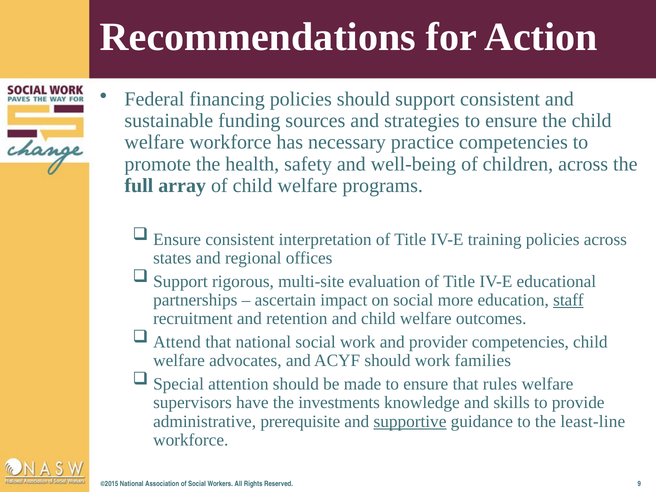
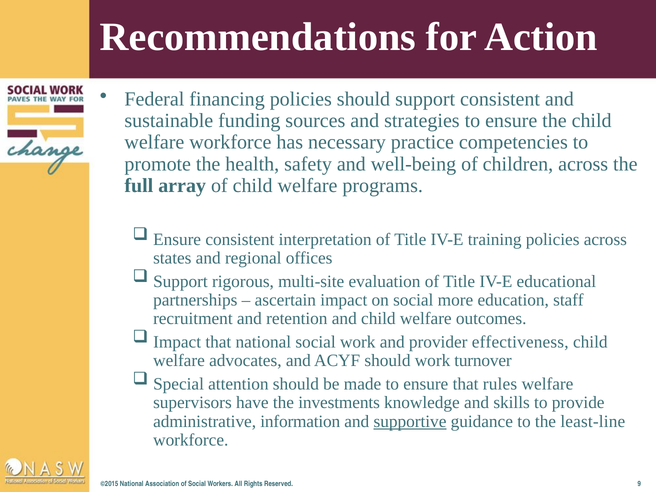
staff underline: present -> none (568, 300)
Attend: Attend -> Impact (177, 342)
provider competencies: competencies -> effectiveness (520, 342)
families: families -> turnover (483, 361)
prerequisite: prerequisite -> information (300, 421)
